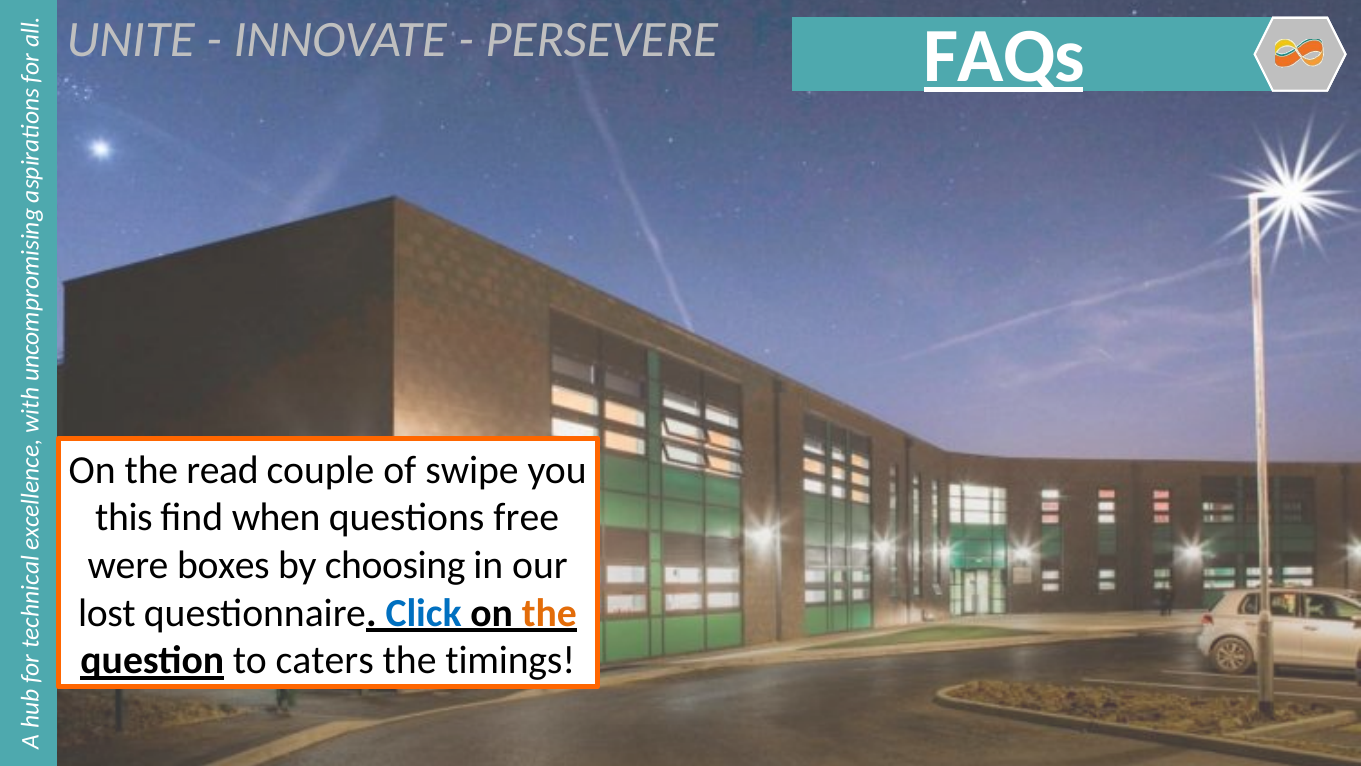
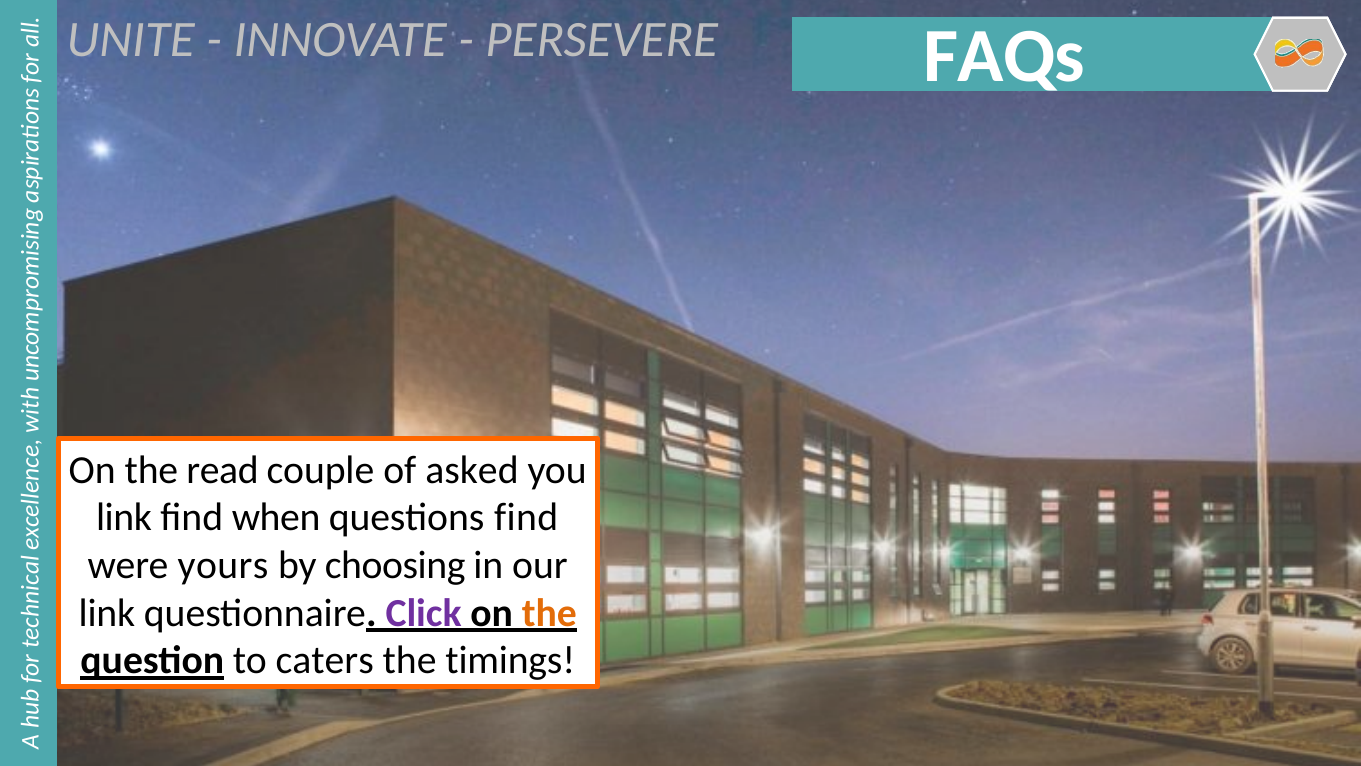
FAQs underline: present -> none (1004, 57)
swipe: swipe -> asked (472, 470)
this: this -> link (124, 517)
questions free: free -> find (526, 517)
boxes: boxes -> yours (223, 565)
lost: lost -> link (107, 613)
Click colour: blue -> purple (424, 613)
